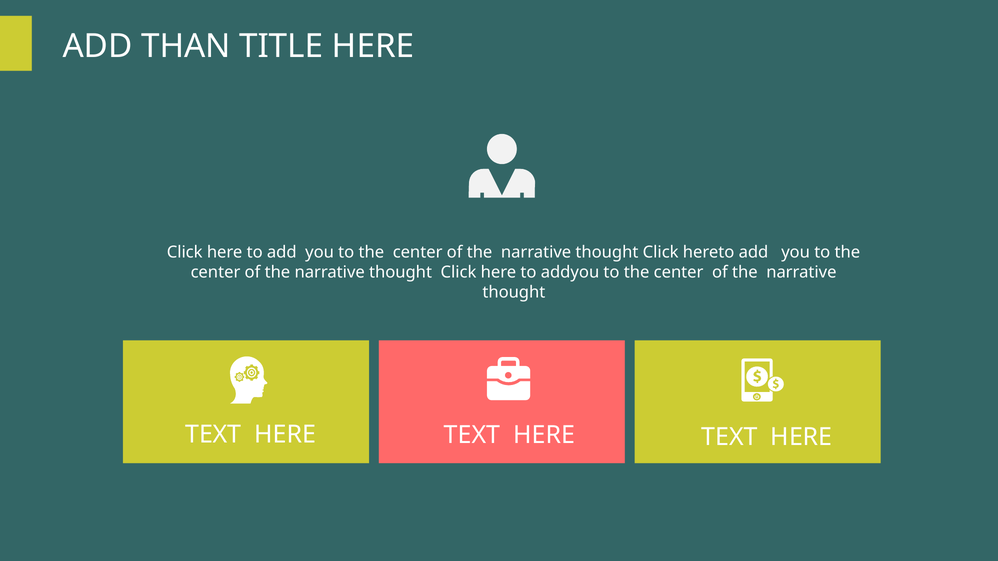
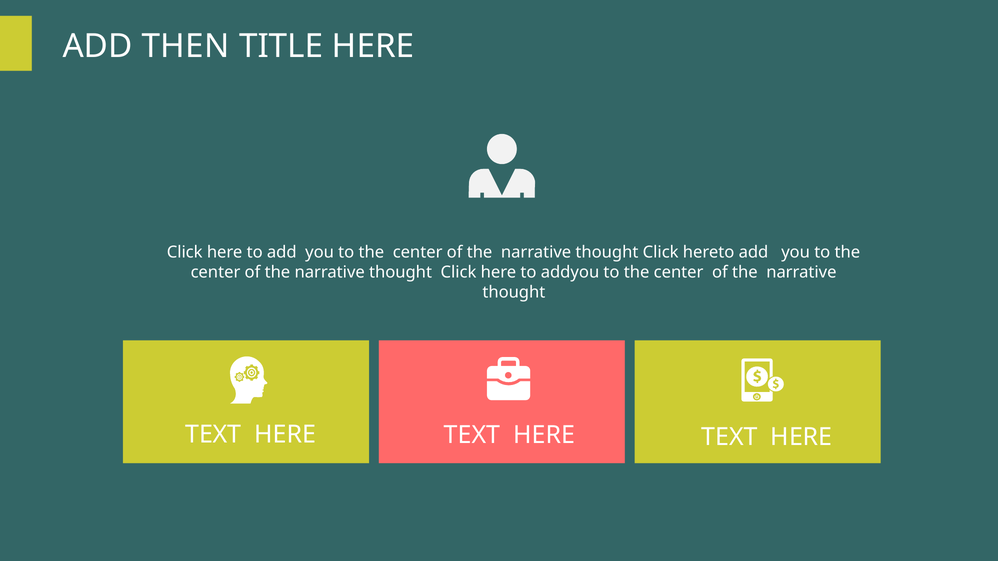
THAN: THAN -> THEN (186, 46)
